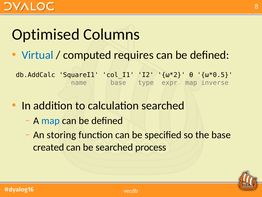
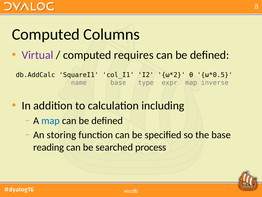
Optimised: Optimised -> Computed (46, 34)
Virtual colour: blue -> purple (38, 55)
calculation searched: searched -> including (163, 105)
created: created -> reading (49, 147)
